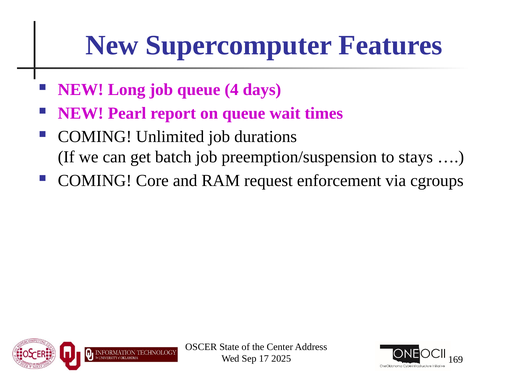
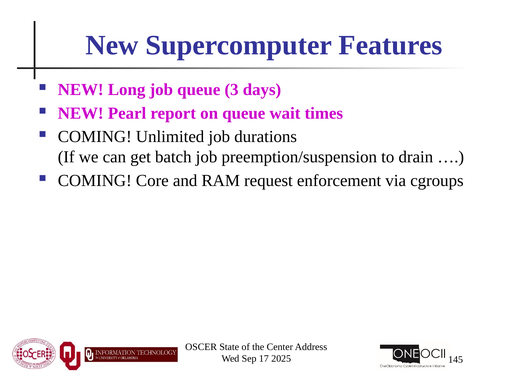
4: 4 -> 3 (232, 90)
stays: stays -> drain (416, 157)
169: 169 -> 145 (456, 360)
